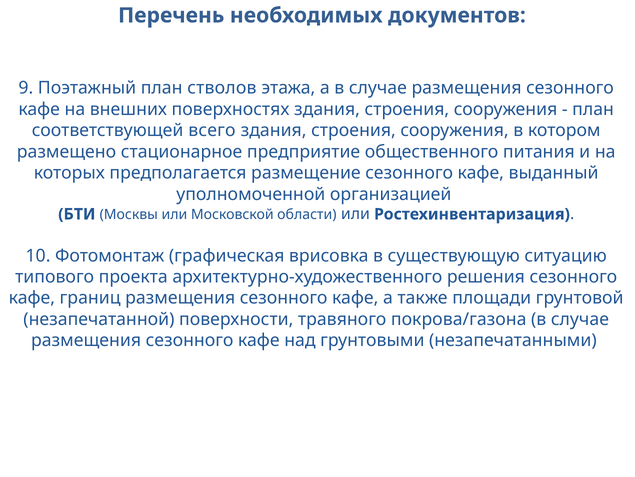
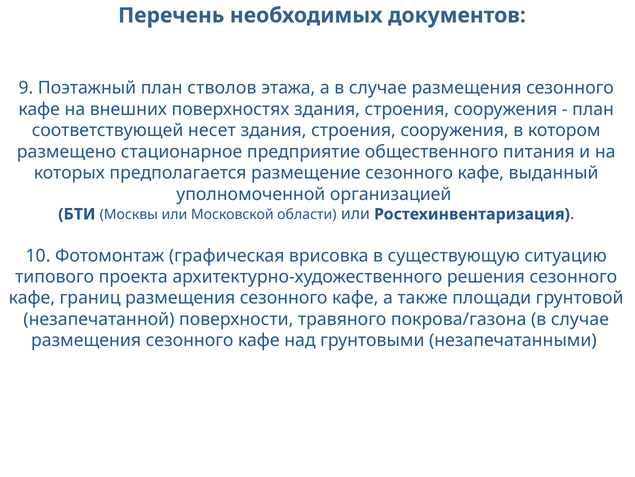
всего: всего -> несет (212, 130)
